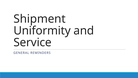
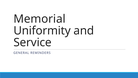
Shipment: Shipment -> Memorial (40, 19)
